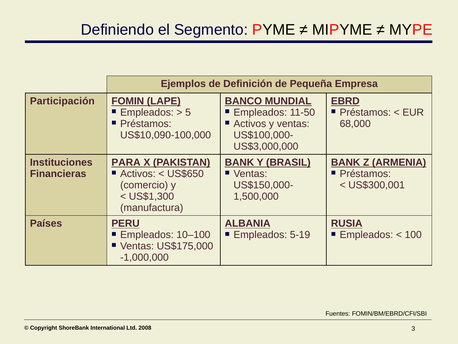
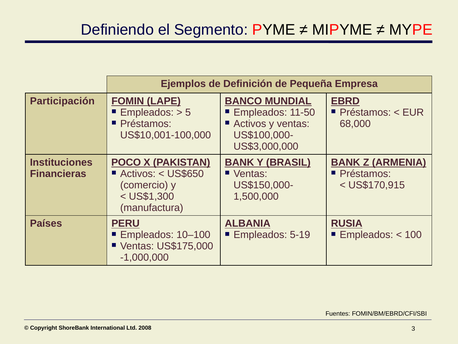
US$10,090-100,000: US$10,090-100,000 -> US$10,001-100,000 (166, 135)
PARA: PARA -> POCO (126, 162)
US$300,001: US$300,001 -> US$170,915 (377, 185)
